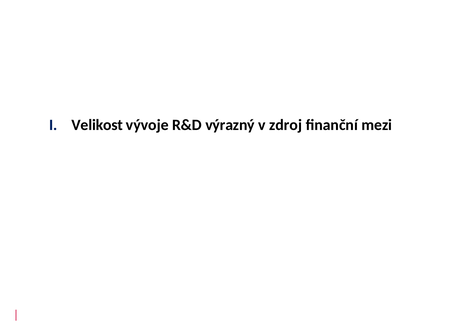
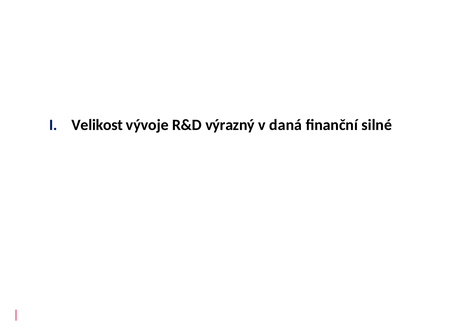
zdroj: zdroj -> daná (286, 125)
mezi: mezi -> silné (377, 125)
